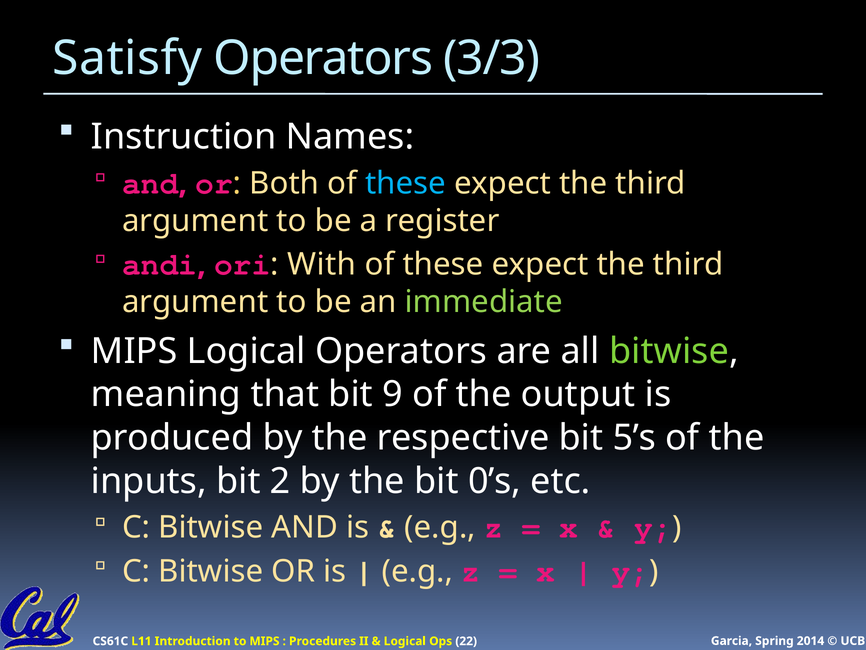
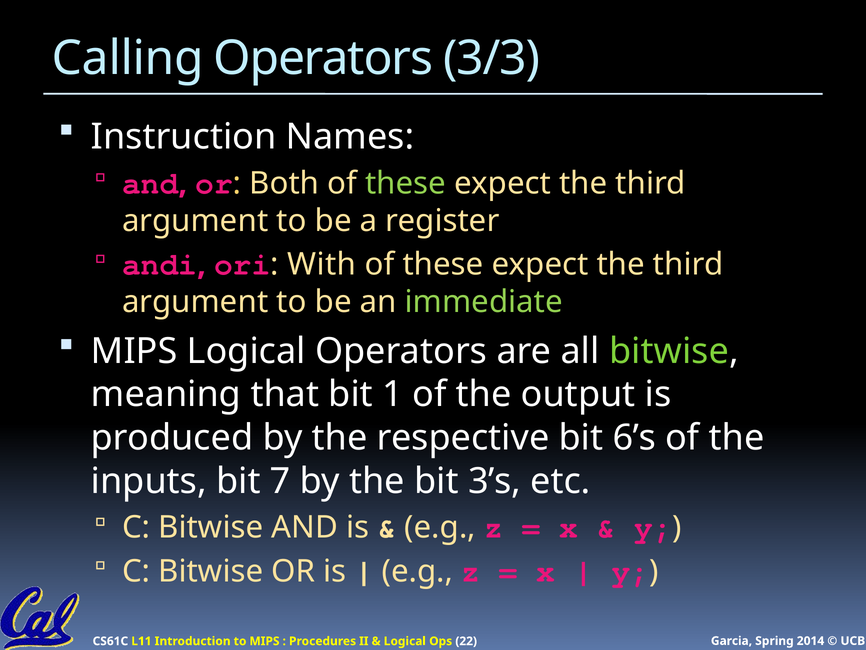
Satisfy: Satisfy -> Calling (128, 58)
these colour: light blue -> light green (406, 183)
9: 9 -> 1 (393, 394)
5’s: 5’s -> 6’s (634, 438)
2: 2 -> 7 (280, 481)
0’s: 0’s -> 3’s (495, 481)
